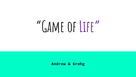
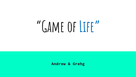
Life colour: purple -> blue (90, 27)
